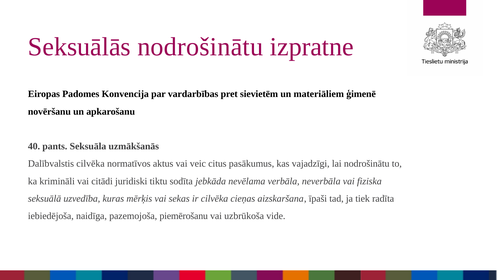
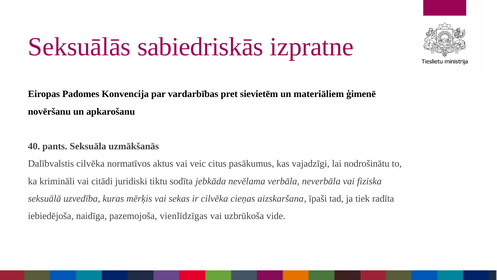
Seksuālās nodrošinātu: nodrošinātu -> sabiedriskās (200, 47)
piemērošanu: piemērošanu -> vienlīdzīgas (184, 216)
